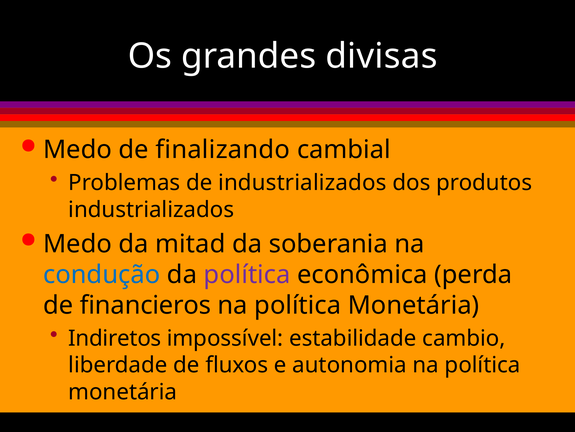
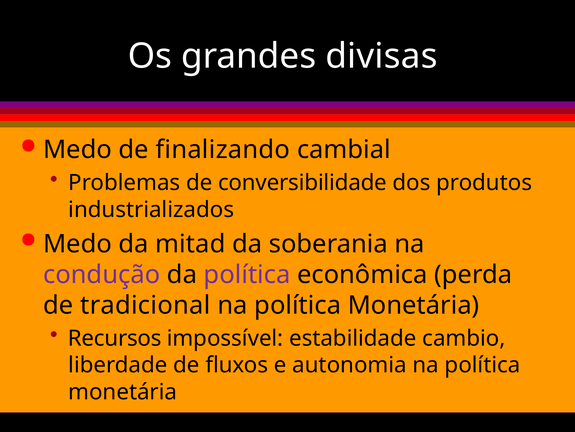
de industrializados: industrializados -> conversibilidade (302, 183)
condução colour: blue -> purple (102, 274)
financieros: financieros -> tradicional (145, 305)
Indiretos: Indiretos -> Recursos (115, 338)
